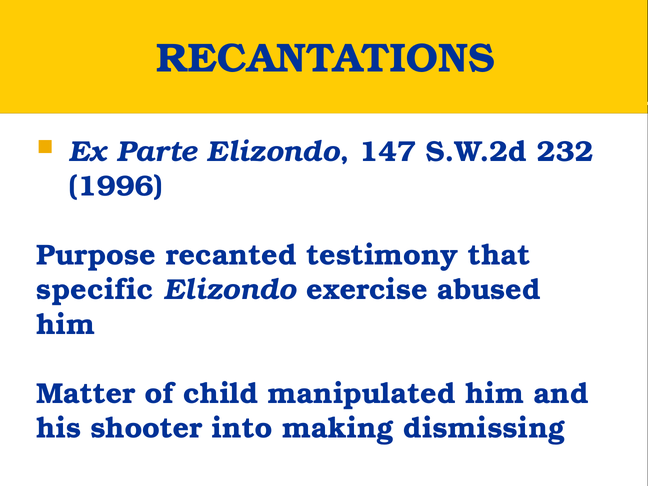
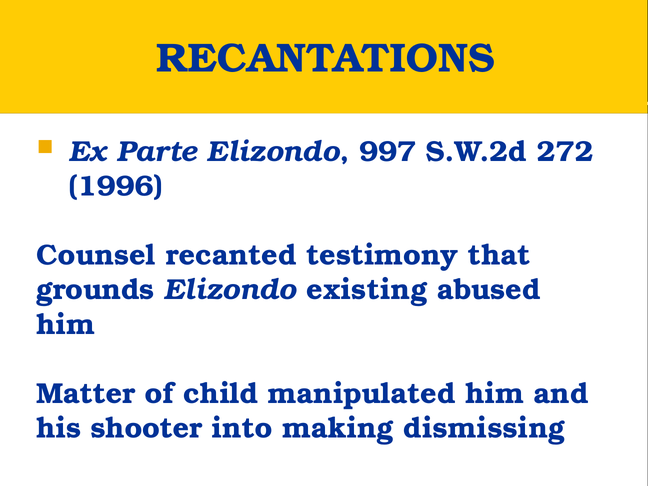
147: 147 -> 997 (388, 152)
232: 232 -> 272 (565, 152)
Purpose: Purpose -> Counsel (96, 255)
specific: specific -> grounds (95, 290)
exercise: exercise -> existing (367, 290)
